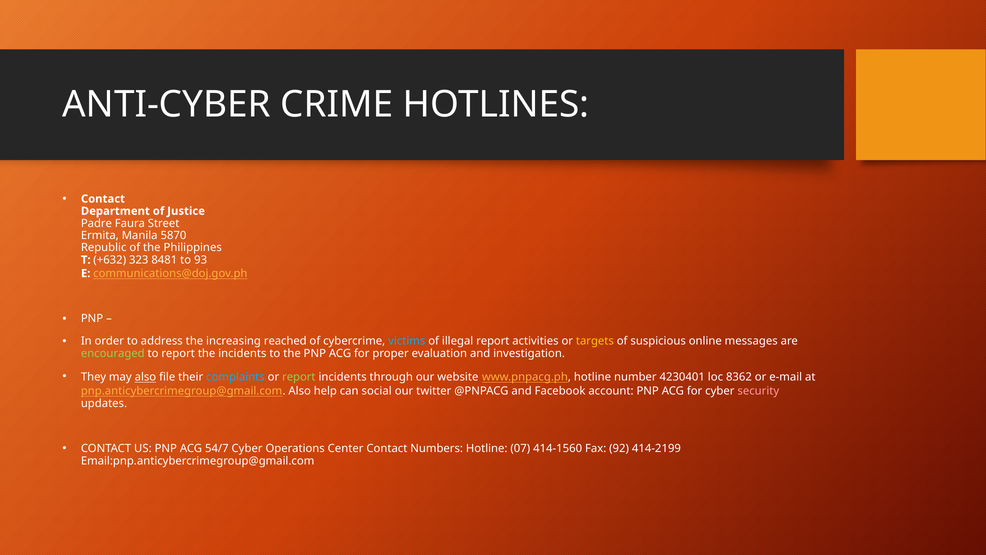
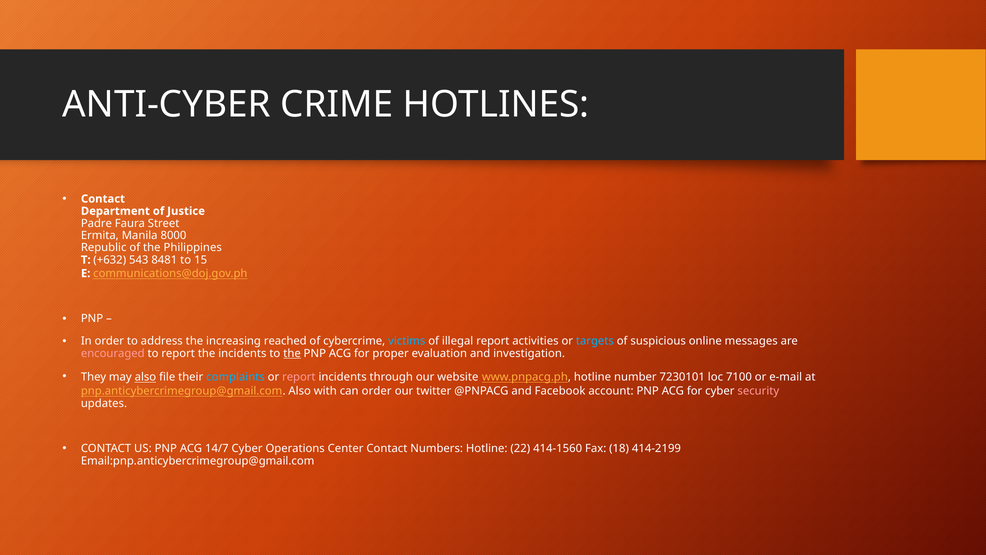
5870: 5870 -> 8000 (173, 235)
323: 323 -> 543 (139, 260)
93: 93 -> 15 (201, 260)
targets colour: yellow -> light blue (595, 341)
encouraged colour: light green -> pink (113, 353)
the underline: none -> present (292, 353)
report colour: light green -> pink (299, 377)
4230401: 4230401 -> 7230101 (682, 377)
8362: 8362 -> 7100 (739, 377)
help: help -> with (325, 391)
can social: social -> order (377, 391)
54/7: 54/7 -> 14/7 (217, 448)
07: 07 -> 22 (520, 448)
92: 92 -> 18 (619, 448)
